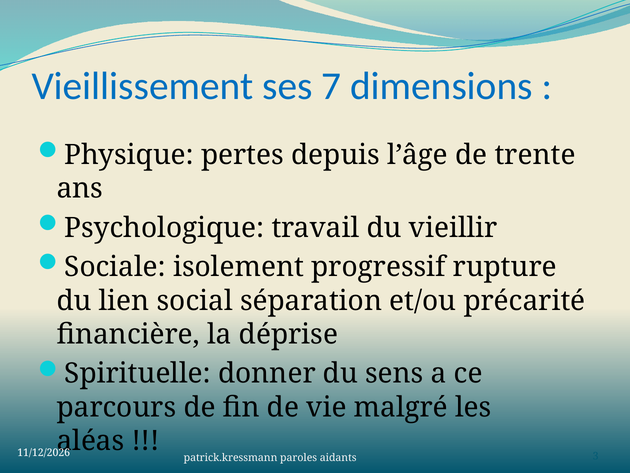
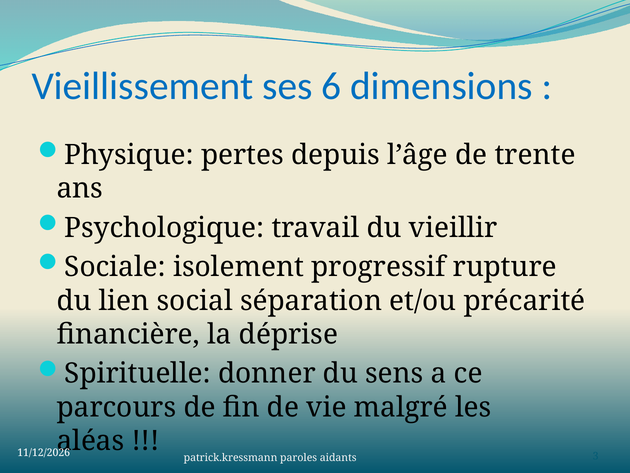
7: 7 -> 6 (331, 86)
